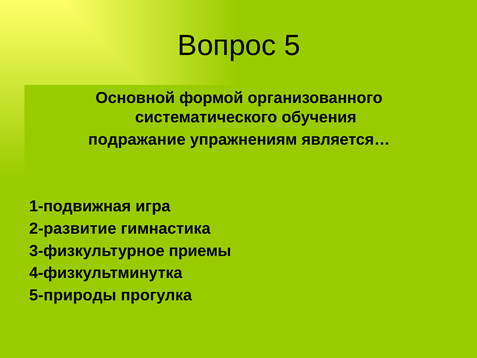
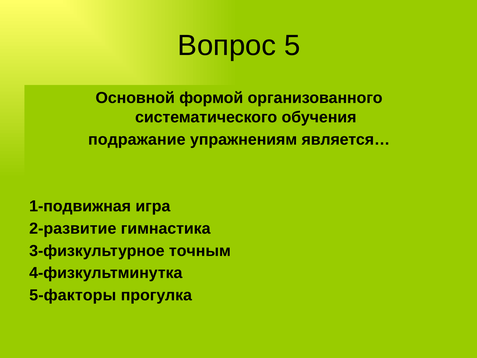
приемы: приемы -> точным (200, 251)
5-природы: 5-природы -> 5-факторы (73, 295)
